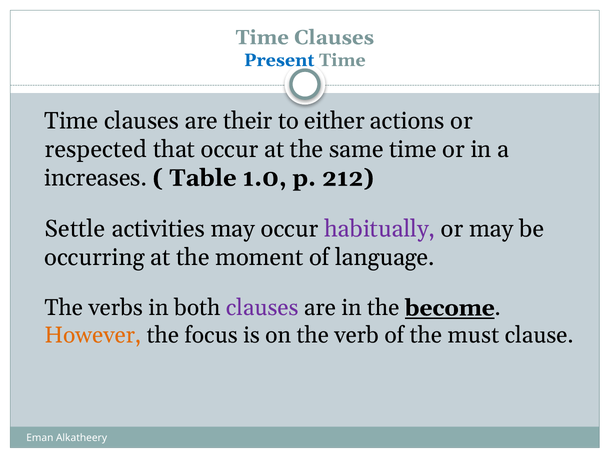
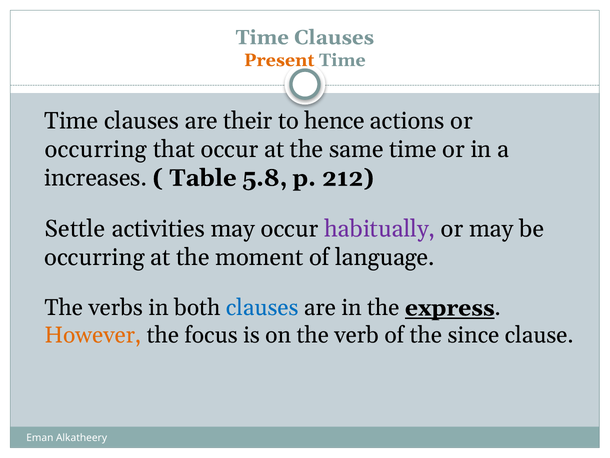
Present colour: blue -> orange (279, 60)
either: either -> hence (335, 121)
respected: respected -> occurring (96, 149)
1.0: 1.0 -> 5.8 (265, 178)
clauses colour: purple -> blue (262, 308)
become: become -> express (450, 308)
must: must -> since (473, 335)
